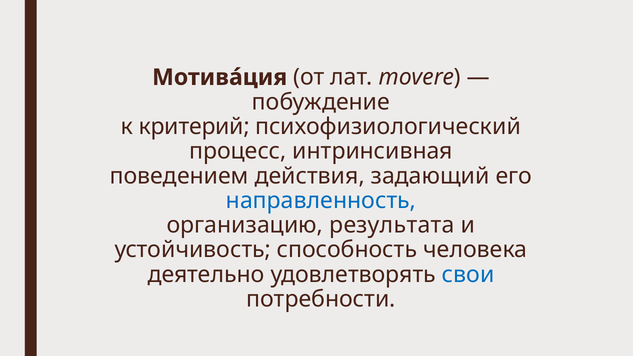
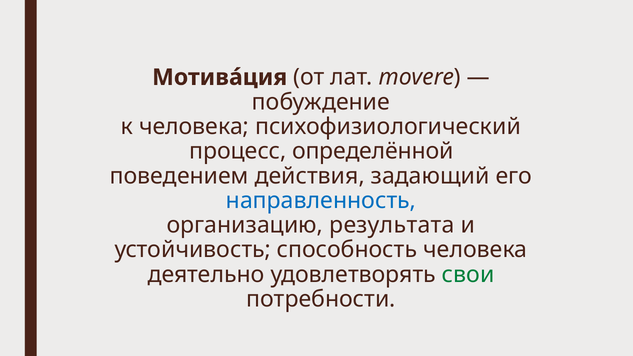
к критерий: критерий -> человека (194, 127)
интринсивная: интринсивная -> определённой (373, 151)
свои colour: blue -> green (468, 275)
